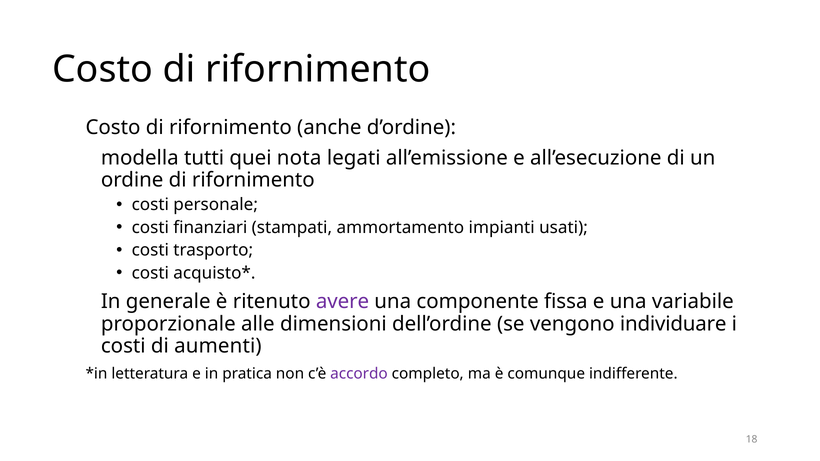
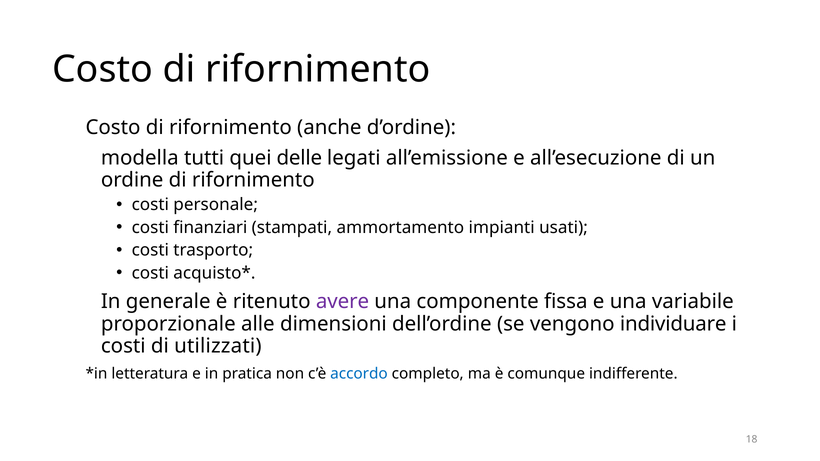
nota: nota -> delle (299, 158)
aumenti: aumenti -> utilizzati (218, 346)
accordo colour: purple -> blue (359, 374)
